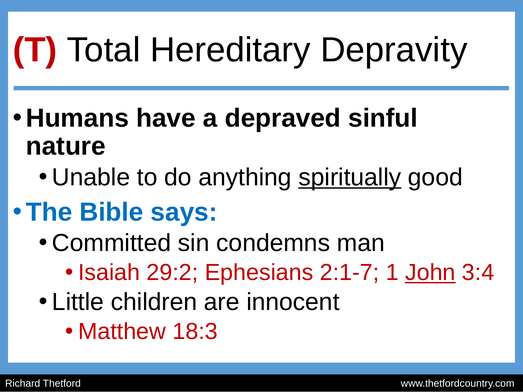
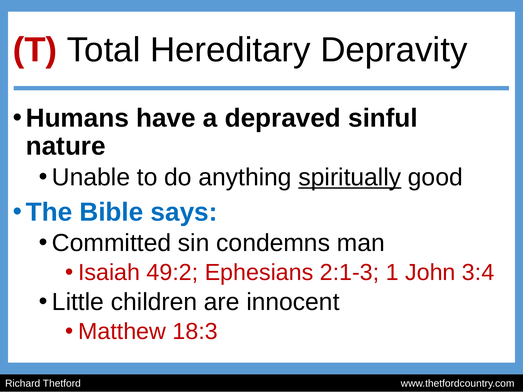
29:2: 29:2 -> 49:2 (172, 273)
2:1-7: 2:1-7 -> 2:1-3 (350, 273)
John underline: present -> none (430, 273)
